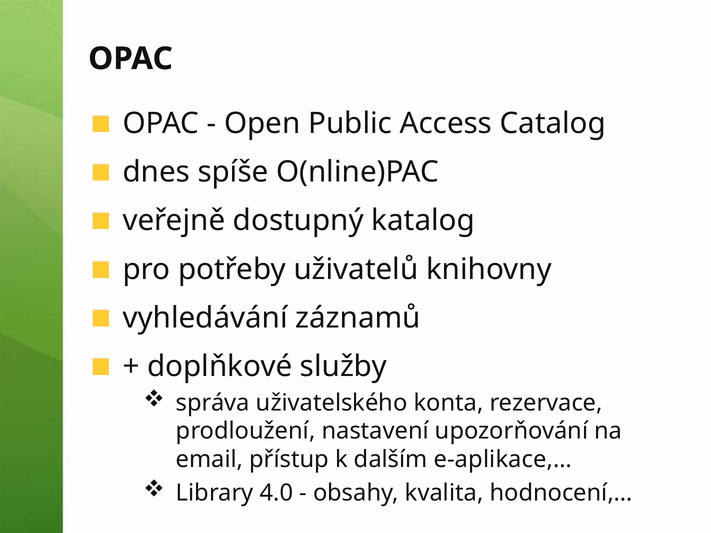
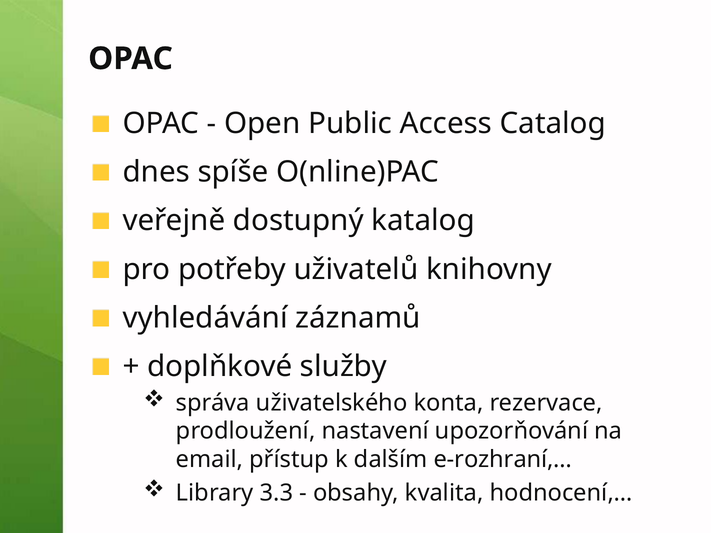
e-aplikace,…: e-aplikace,… -> e-rozhraní,… (503, 460)
4.0: 4.0 -> 3.3 (276, 493)
